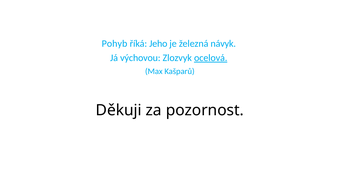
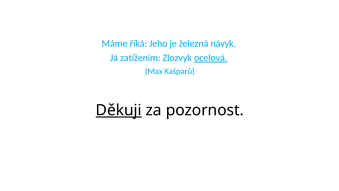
Pohyb: Pohyb -> Máme (115, 44)
výchovou: výchovou -> zatížením (140, 58)
Děkuji underline: none -> present (119, 110)
